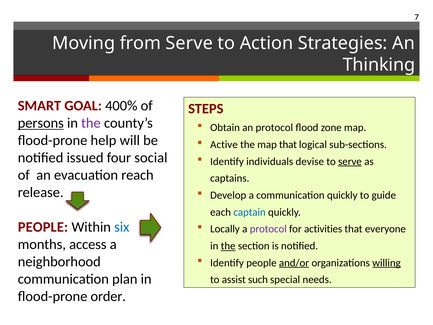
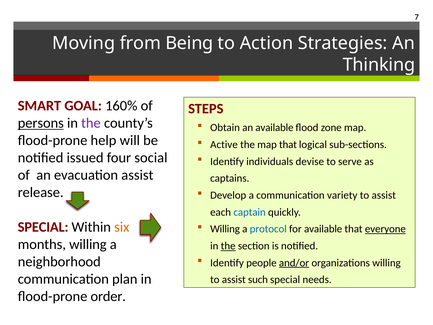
from Serve: Serve -> Being (189, 43)
400%: 400% -> 160% (121, 106)
an protocol: protocol -> available (274, 128)
serve underline: present -> none (350, 161)
evacuation reach: reach -> assist (137, 175)
communication quickly: quickly -> variety (342, 195)
guide: guide -> assist (384, 195)
PEOPLE: PEOPLE -> SPECIAL (43, 227)
six colour: blue -> orange (122, 227)
Locally: Locally -> Willing (225, 229)
protocol colour: purple -> blue (268, 229)
for activities: activities -> available (323, 229)
everyone underline: none -> present (385, 229)
months access: access -> willing (88, 244)
willing underline: present -> none (387, 263)
